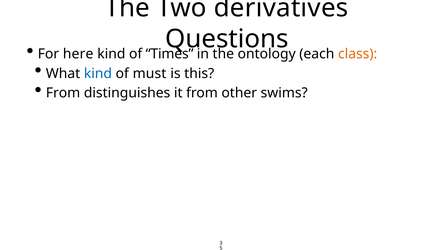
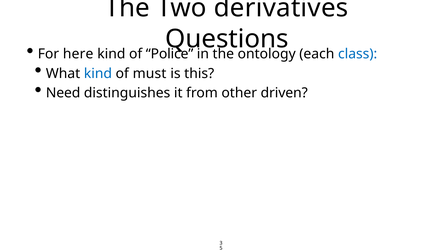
Times: Times -> Police (170, 54)
class colour: orange -> blue (358, 54)
From: From -> Need (63, 93)
swims: swims -> driven (284, 93)
